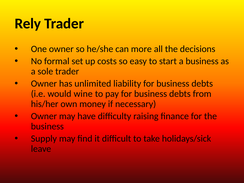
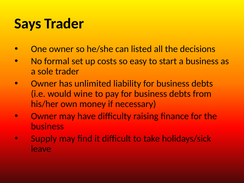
Rely: Rely -> Says (28, 24)
more: more -> listed (141, 49)
